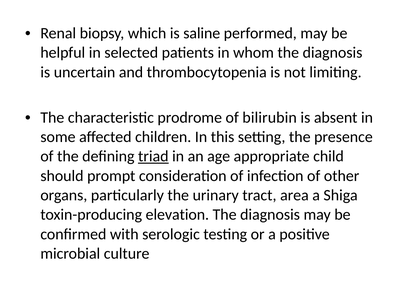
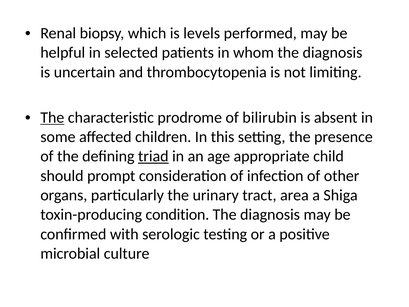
saline: saline -> levels (202, 33)
The underline: none -> present (52, 117)
elevation: elevation -> condition (177, 215)
